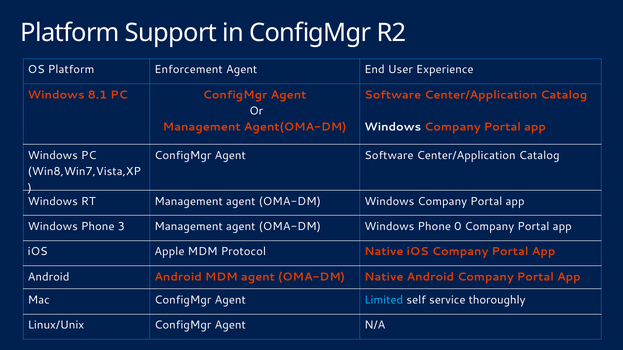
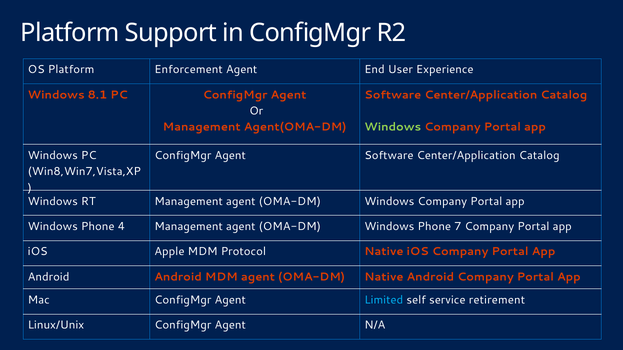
Windows colour: white -> light green (393, 127)
3: 3 -> 4 (121, 227)
0: 0 -> 7 (458, 227)
thoroughly: thoroughly -> retirement (497, 300)
